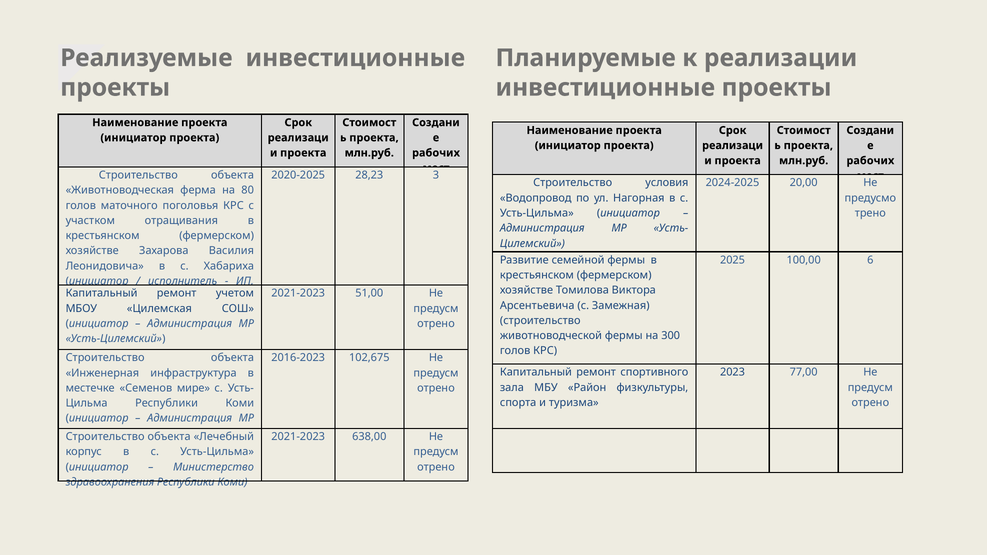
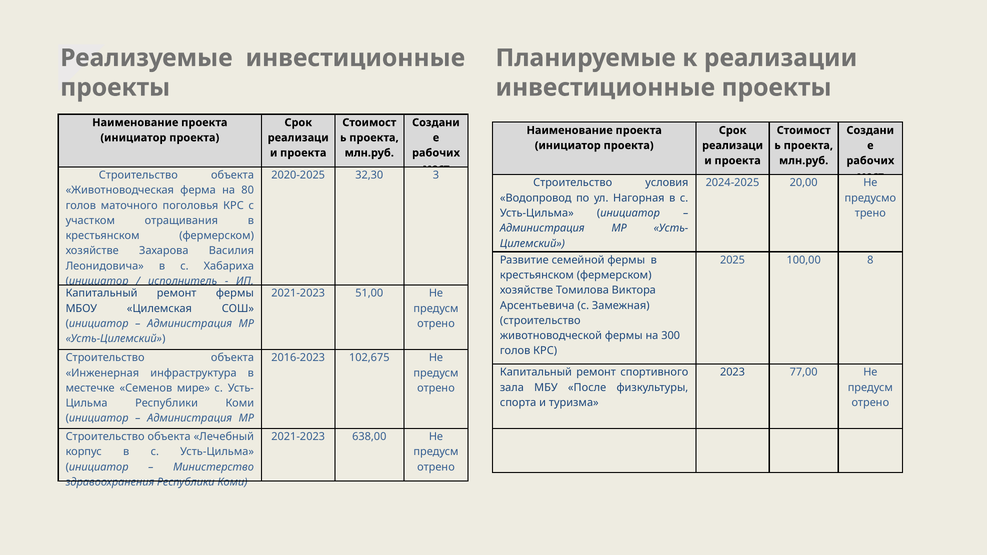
28,23: 28,23 -> 32,30 (369, 175)
6: 6 -> 8 (870, 260)
учетом: учетом -> фермы (235, 293)
Район: Район -> После (587, 388)
